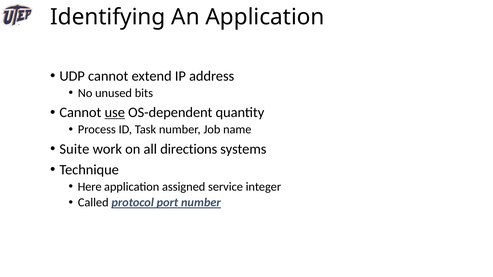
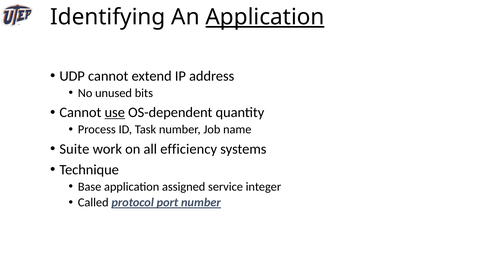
Application underline: none -> present (265, 17)
directions: directions -> efficiency (189, 149)
Here: Here -> Base (90, 187)
